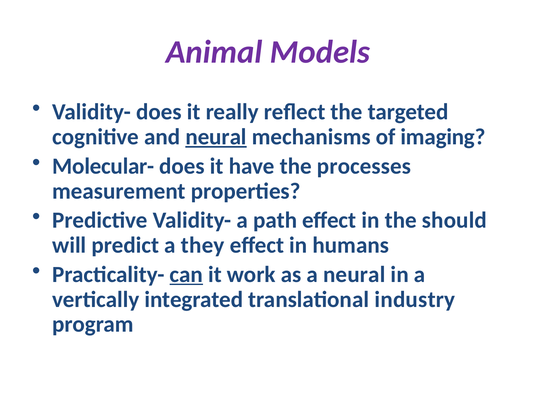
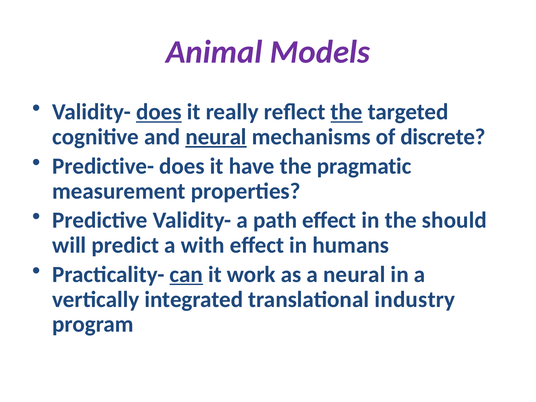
does underline: none -> present (159, 112)
the underline: none -> present (347, 112)
imaging: imaging -> discrete (443, 137)
Molecular-: Molecular- -> Predictive- (103, 166)
processes: processes -> pragmatic (364, 166)
they: they -> with (203, 245)
